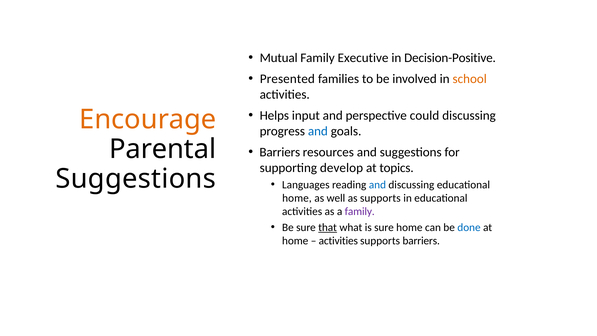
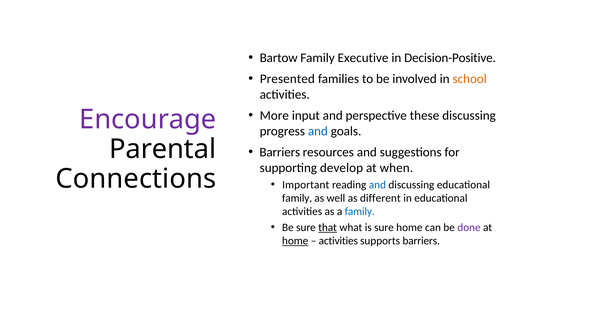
Mutual: Mutual -> Bartow (279, 58)
Helps: Helps -> More (274, 116)
could: could -> these (425, 116)
Encourage colour: orange -> purple (148, 119)
topics: topics -> when (396, 168)
Suggestions: Suggestions -> Connections (136, 179)
Languages: Languages -> Important (306, 185)
home: home -> family (297, 198)
as supports: supports -> different (380, 198)
family colour: purple -> blue (360, 211)
done colour: blue -> purple (469, 227)
home underline: none -> present (295, 241)
